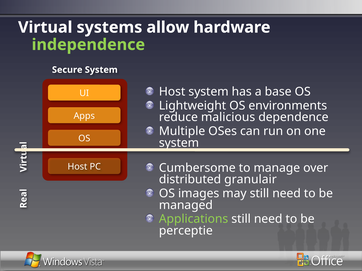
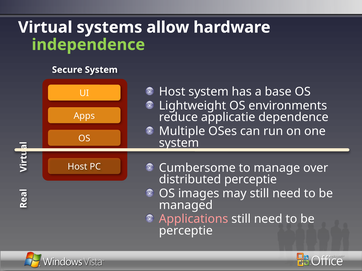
malicious: malicious -> applicatie (228, 117)
distributed granulair: granulair -> perceptie (251, 180)
Applications colour: light green -> pink (194, 219)
